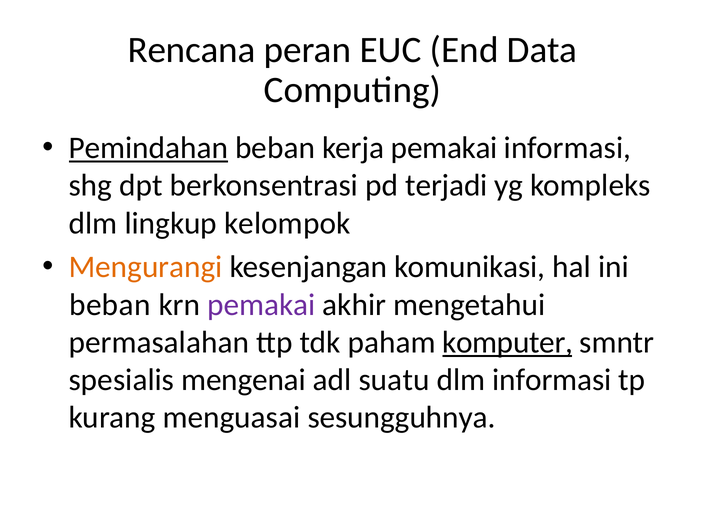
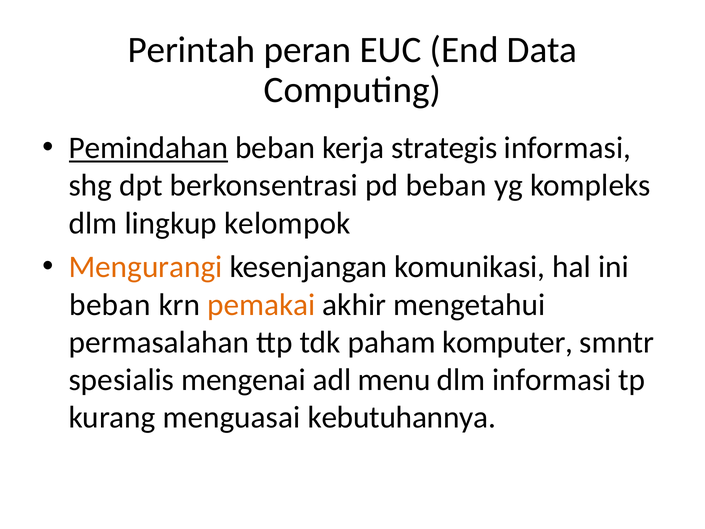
Rencana: Rencana -> Perintah (192, 50)
kerja pemakai: pemakai -> strategis (444, 148)
pd terjadi: terjadi -> beban (446, 186)
pemakai colour: purple -> orange (261, 305)
komputer underline: present -> none (508, 342)
suatu: suatu -> menu (394, 380)
sesungguhnya: sesungguhnya -> kebutuhannya (402, 417)
